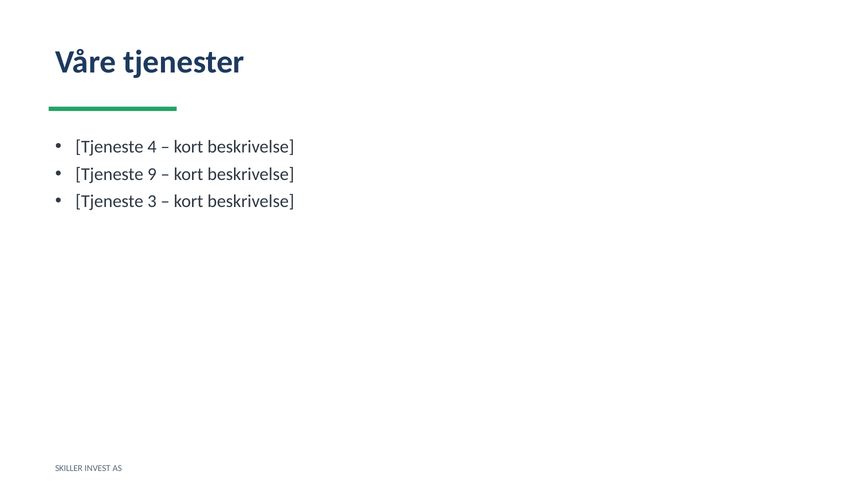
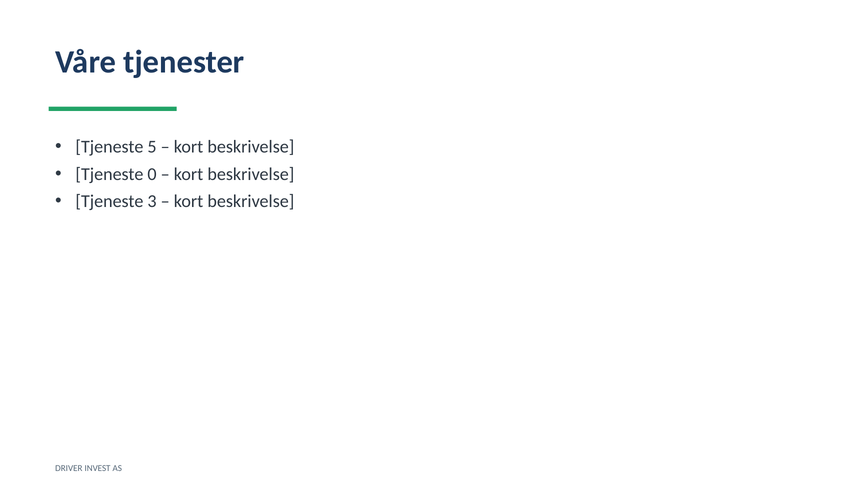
4: 4 -> 5 (152, 147)
9: 9 -> 0 (152, 174)
SKILLER: SKILLER -> DRIVER (69, 468)
